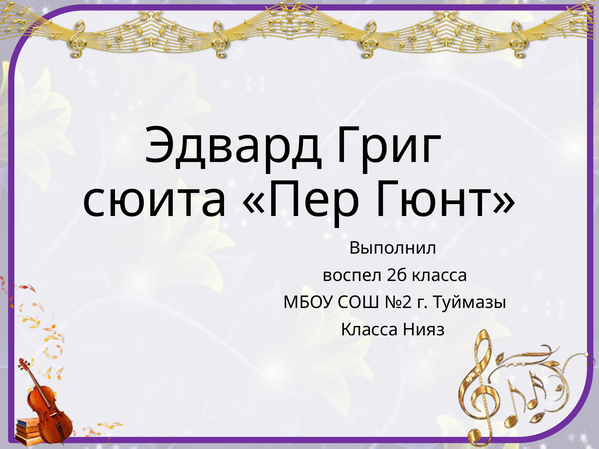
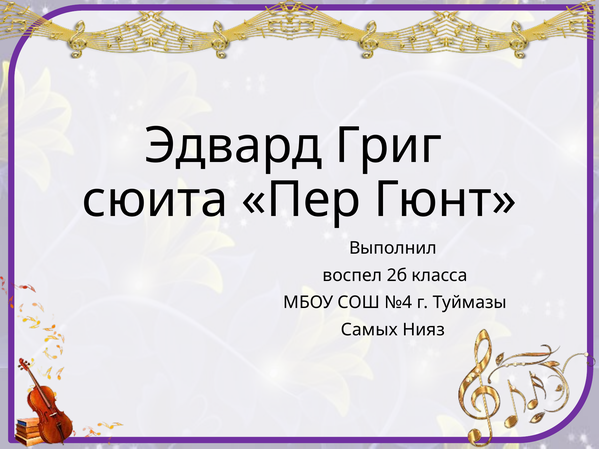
№2: №2 -> №4 (398, 303)
Класса: Класса -> Самых (369, 330)
